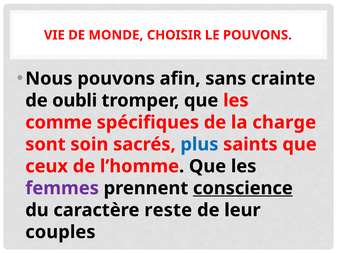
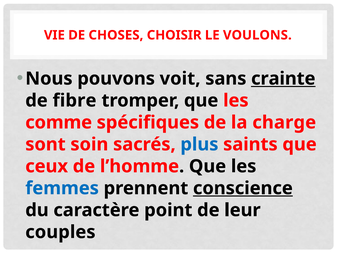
MONDE: MONDE -> CHOSES (116, 35)
LE POUVONS: POUVONS -> VOULONS (257, 35)
afin: afin -> voit (180, 79)
crainte underline: none -> present (283, 79)
oubli: oubli -> fibre (74, 100)
femmes colour: purple -> blue (62, 188)
reste: reste -> point (168, 210)
